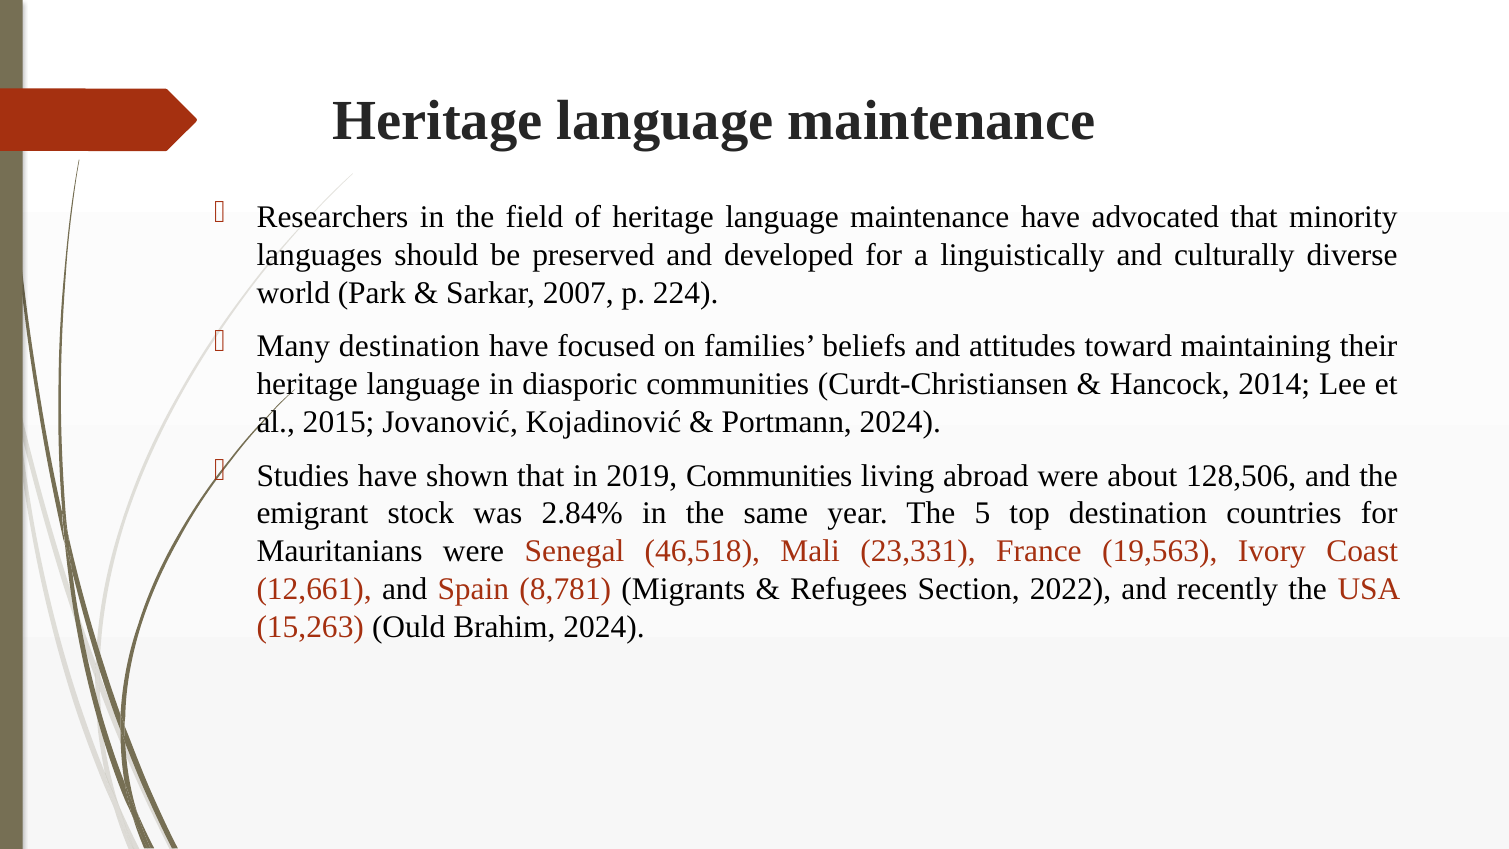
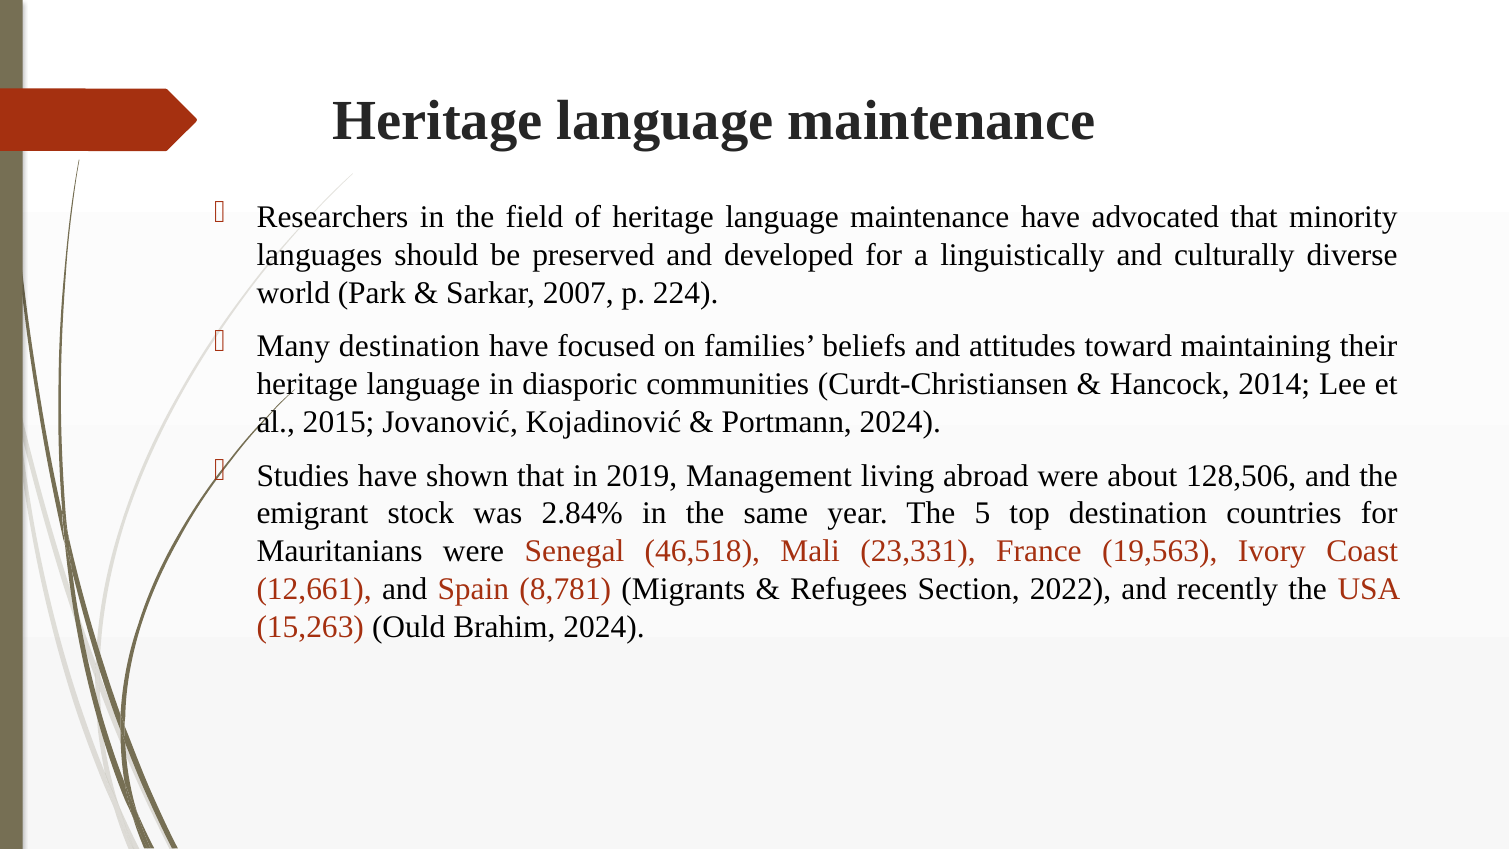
2019 Communities: Communities -> Management (769, 476)
